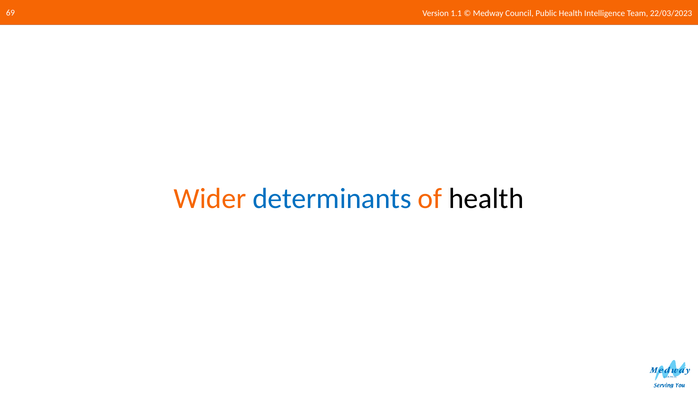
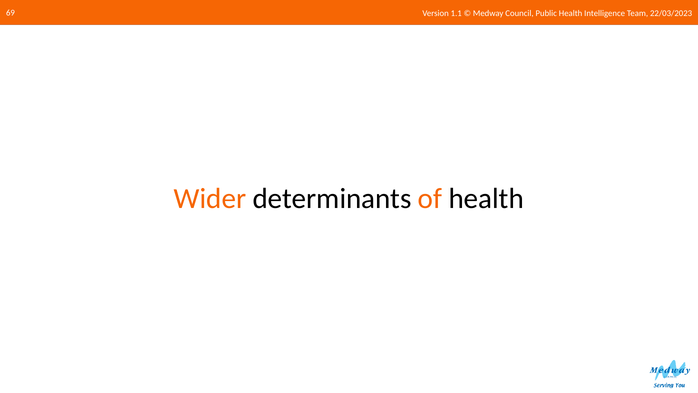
determinants colour: blue -> black (332, 198)
